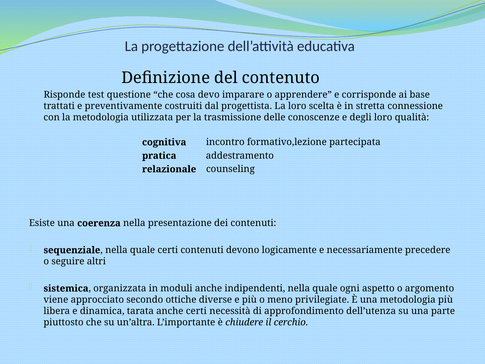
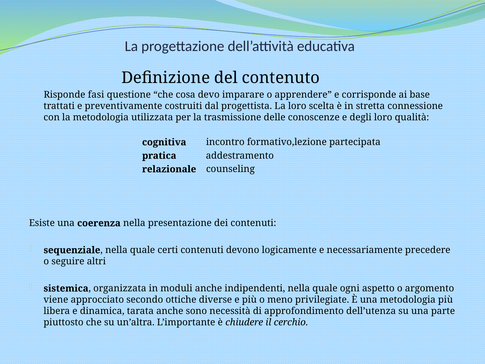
test: test -> fasi (96, 95)
anche certi: certi -> sono (196, 311)
